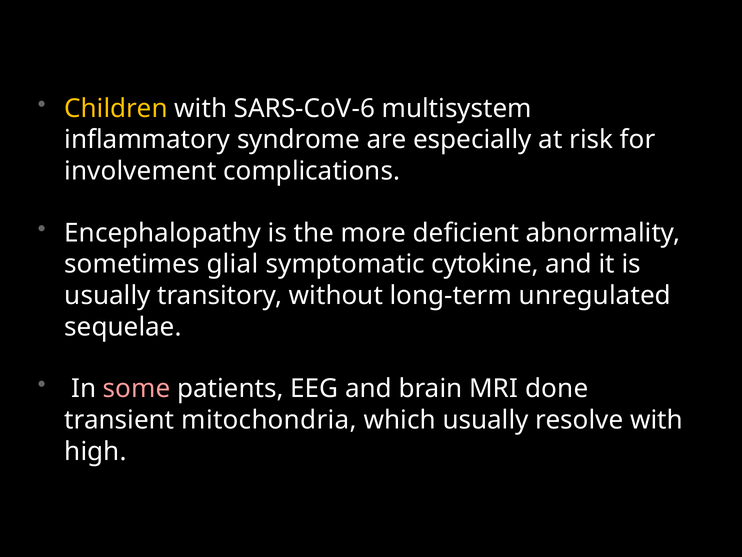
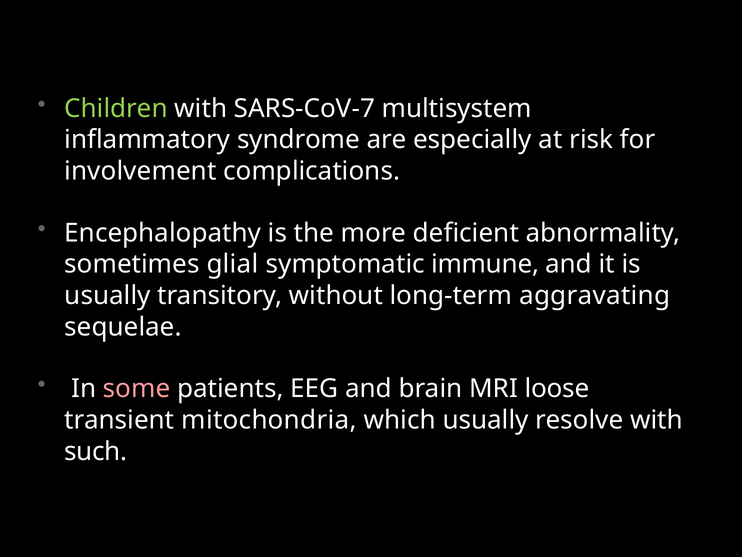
Children colour: yellow -> light green (116, 108)
SARS-CoV-6: SARS-CoV-6 -> SARS-CoV-7 (304, 108)
cytokine: cytokine -> immune (485, 264)
unregulated: unregulated -> aggravating (595, 295)
done: done -> loose (557, 388)
high: high -> such (96, 451)
